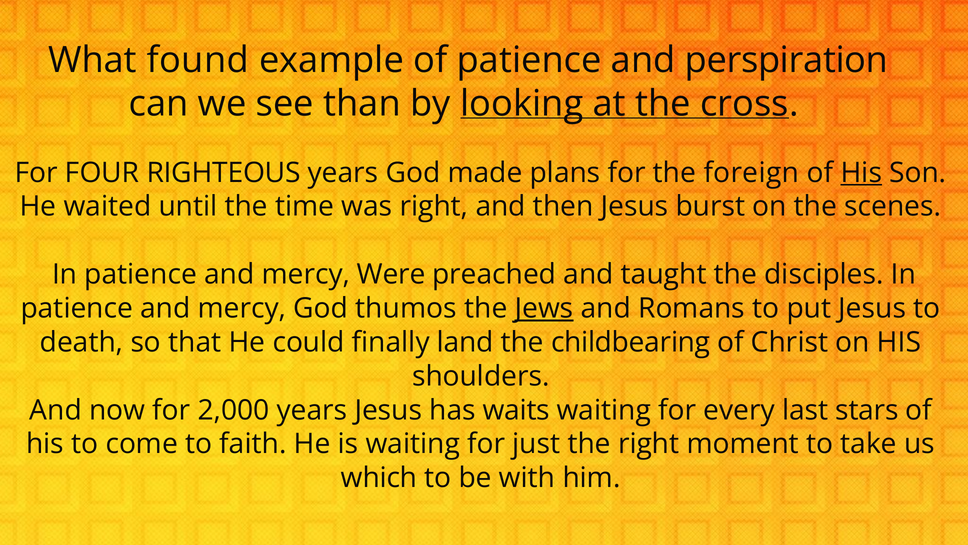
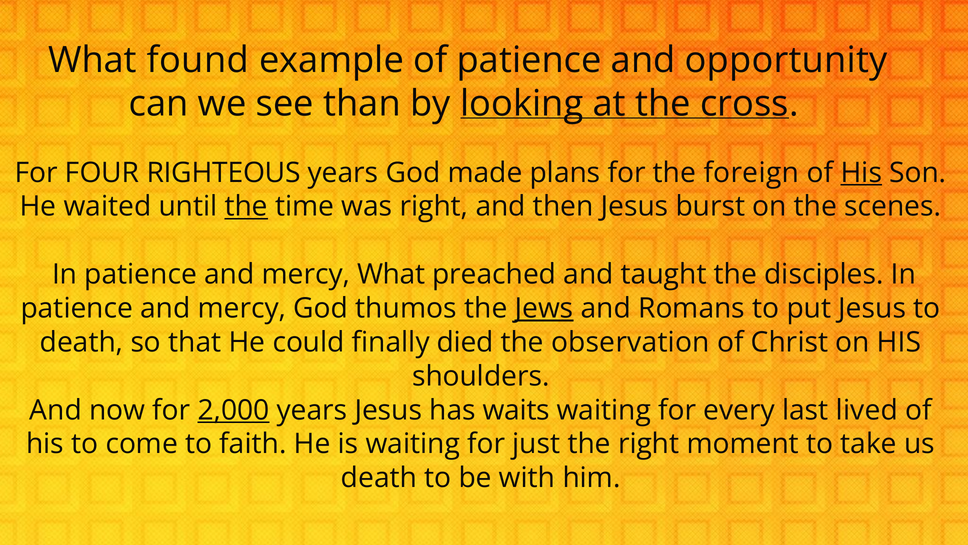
perspiration: perspiration -> opportunity (786, 60)
the underline: none -> present (246, 206)
mercy Were: Were -> What (391, 274)
land: land -> died (465, 342)
childbearing: childbearing -> observation (630, 342)
2,000 underline: none -> present (234, 410)
stars: stars -> lived (867, 410)
which: which -> death (379, 478)
